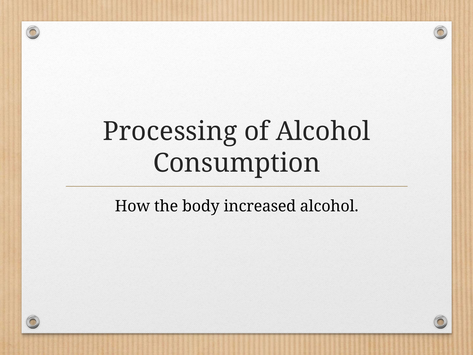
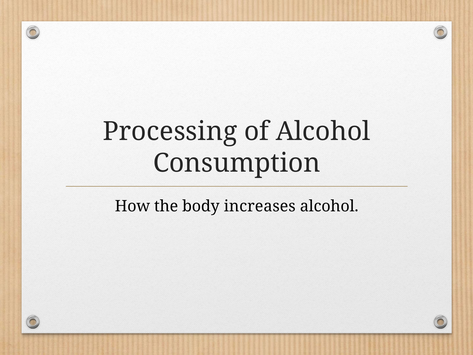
increased: increased -> increases (260, 206)
